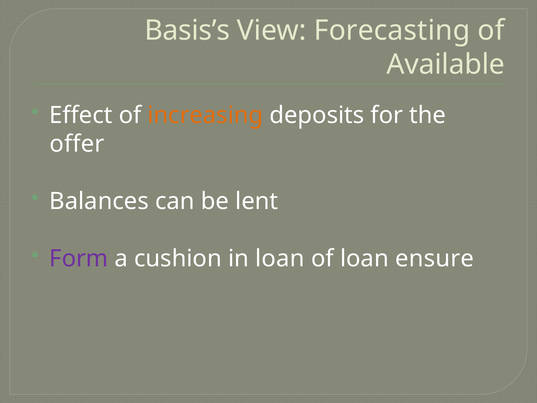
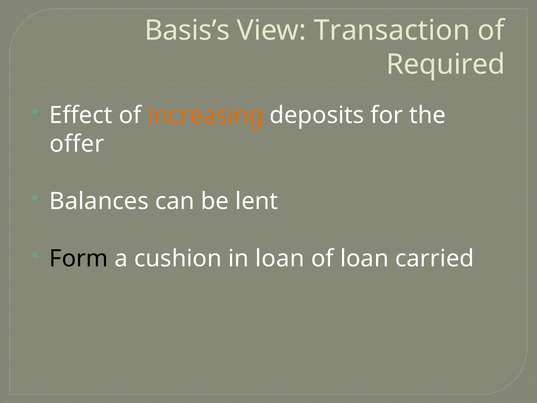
Forecasting: Forecasting -> Transaction (392, 30)
Available: Available -> Required (446, 64)
Form colour: purple -> black (79, 259)
ensure: ensure -> carried (435, 259)
